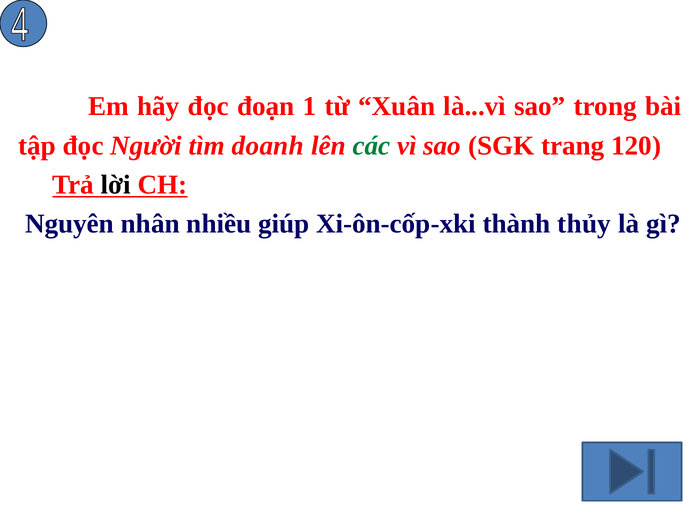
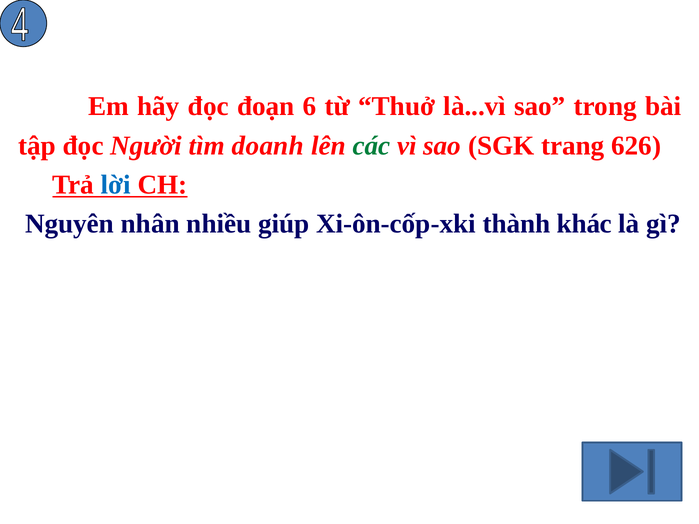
1: 1 -> 6 (309, 106)
Xuân: Xuân -> Thuở (397, 106)
120: 120 -> 626 (636, 146)
lời colour: black -> blue (116, 185)
thủy: thủy -> khác (584, 224)
